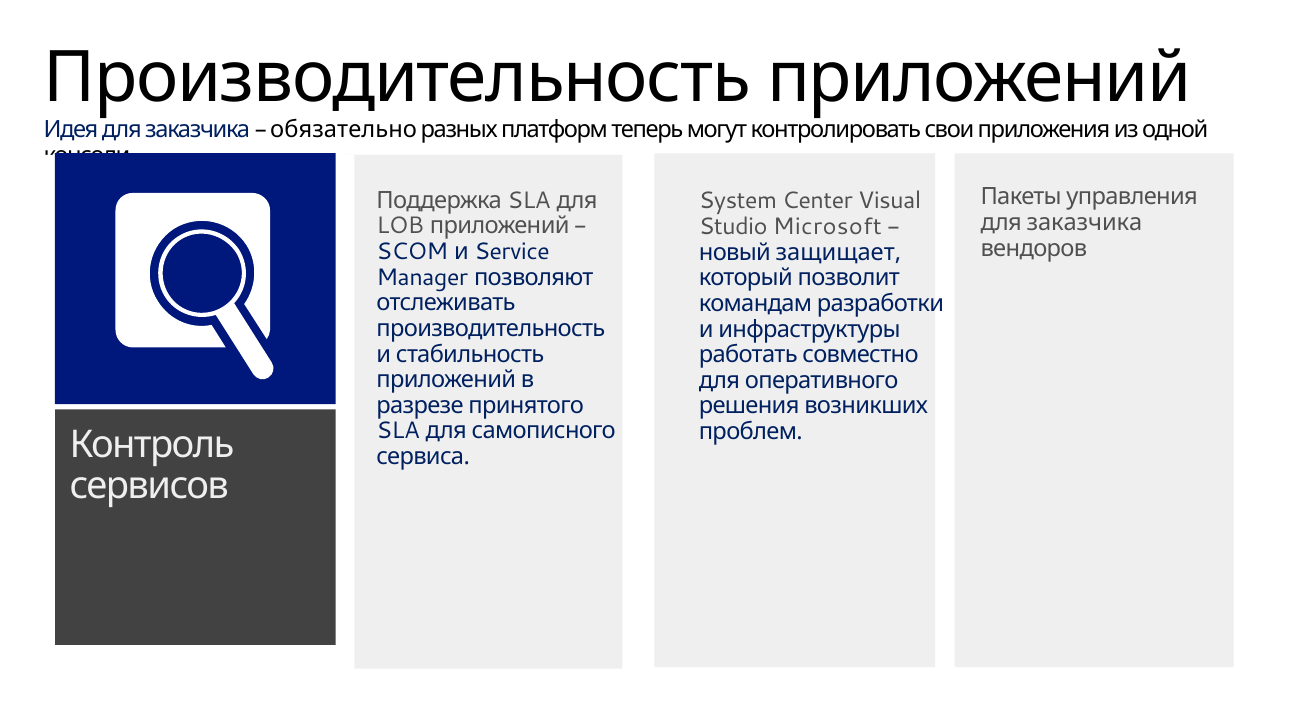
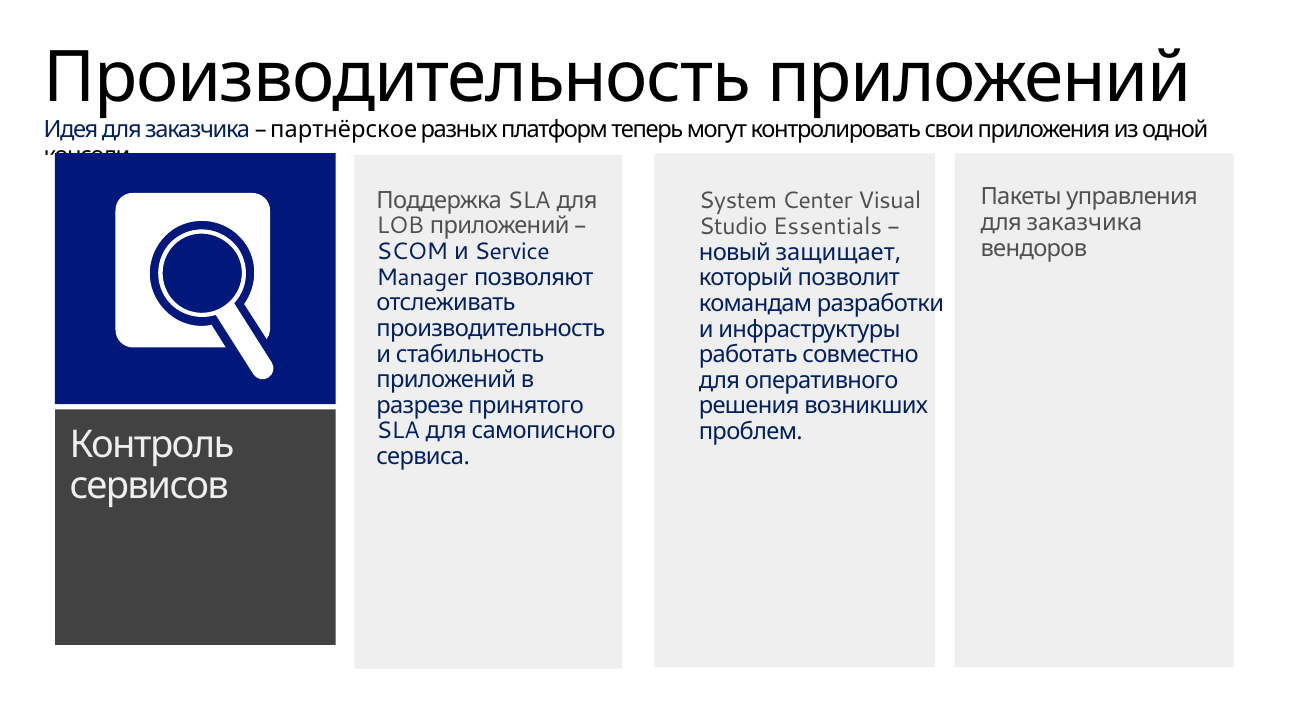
обязательно: обязательно -> партнёрское (344, 130)
Microsoft: Microsoft -> Essentials (827, 226)
